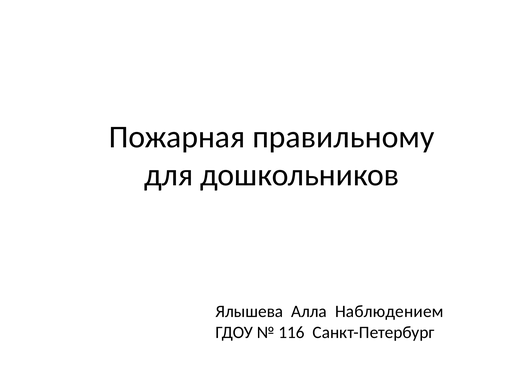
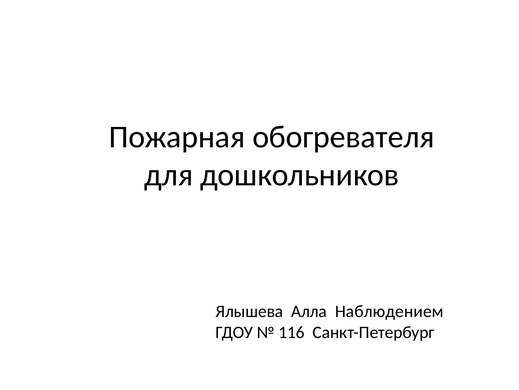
правильному: правильному -> обогревателя (343, 137)
